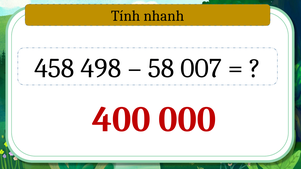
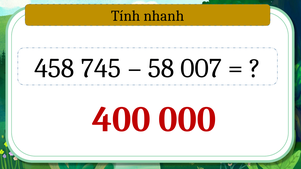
498: 498 -> 745 (101, 68)
